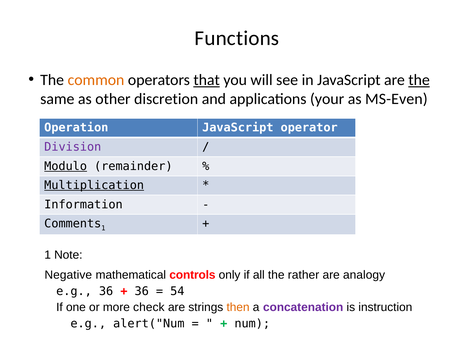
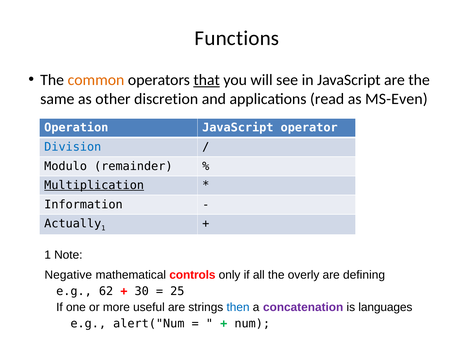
the underline: present -> none (419, 80)
your: your -> read (327, 99)
Division colour: purple -> blue (73, 147)
Modulo underline: present -> none (66, 166)
Comments: Comments -> Actually (73, 224)
rather: rather -> overly (304, 275)
analogy: analogy -> defining (364, 275)
e.g 36: 36 -> 62 (106, 292)
36: 36 -> 30 (142, 292)
54: 54 -> 25 (177, 292)
check: check -> useful (149, 308)
then colour: orange -> blue (238, 308)
instruction: instruction -> languages (385, 308)
